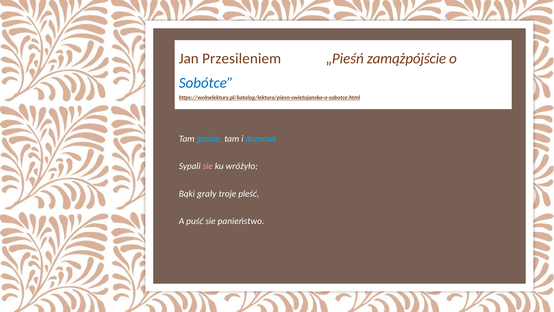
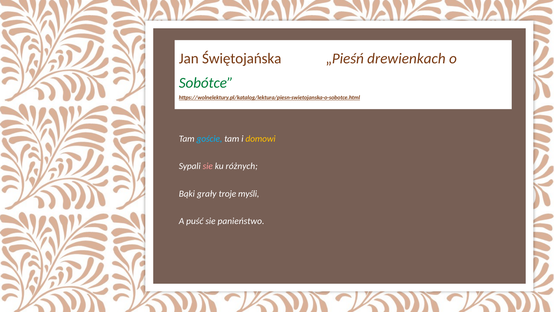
Przesileniem: Przesileniem -> Świętojańska (242, 58)
zamążpójście: zamążpójście -> drewienkach (406, 58)
Sobótce colour: blue -> green (206, 83)
domowi colour: light blue -> yellow (261, 139)
wróżyło: wróżyło -> różnych (242, 166)
pleść: pleść -> myśli (249, 193)
